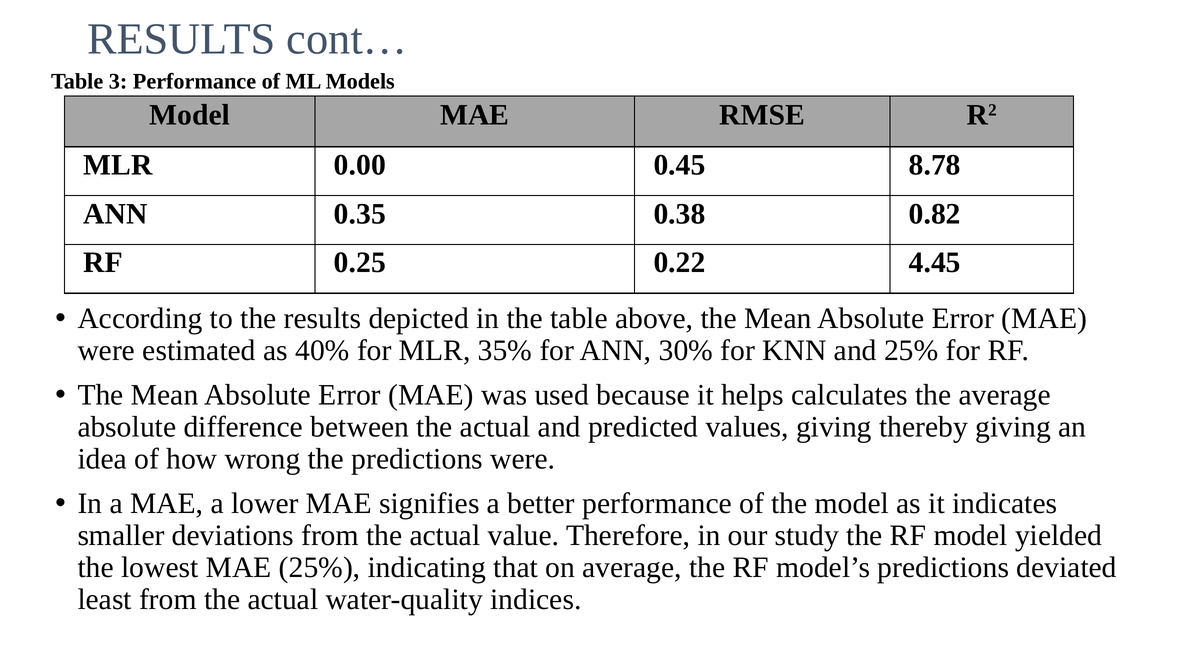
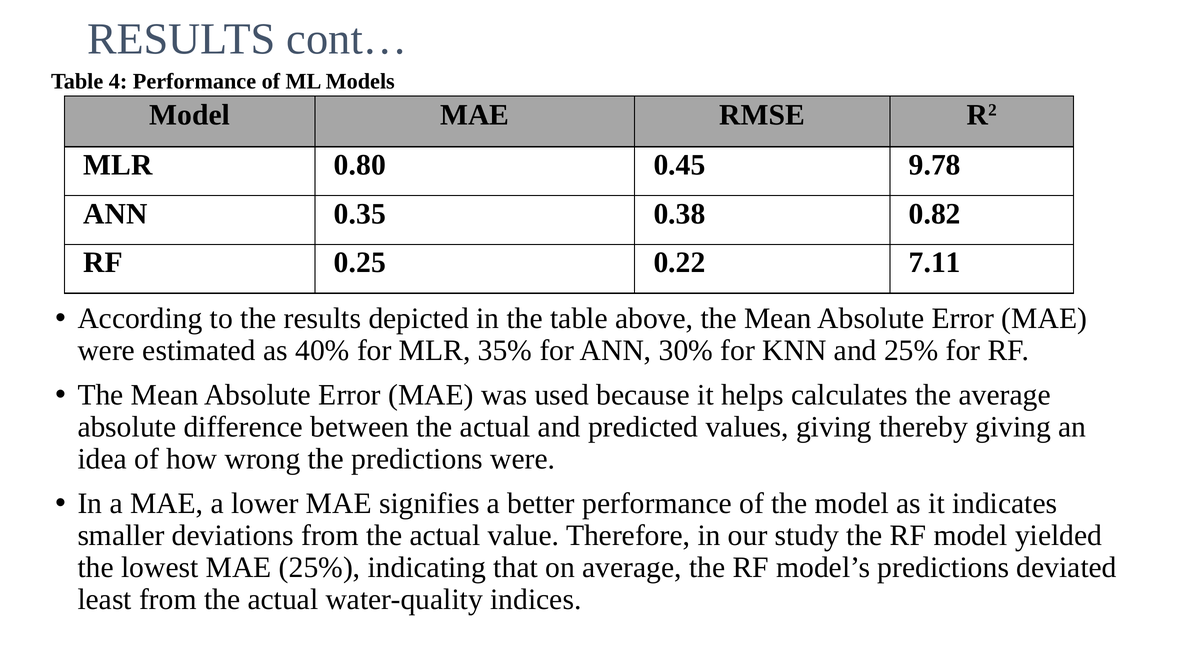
3: 3 -> 4 (118, 81)
0.00: 0.00 -> 0.80 (360, 165)
8.78: 8.78 -> 9.78 (935, 165)
4.45: 4.45 -> 7.11 (935, 262)
